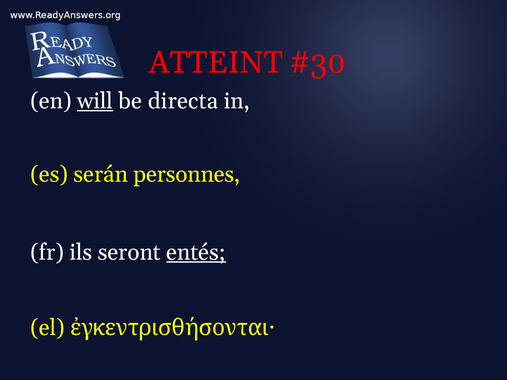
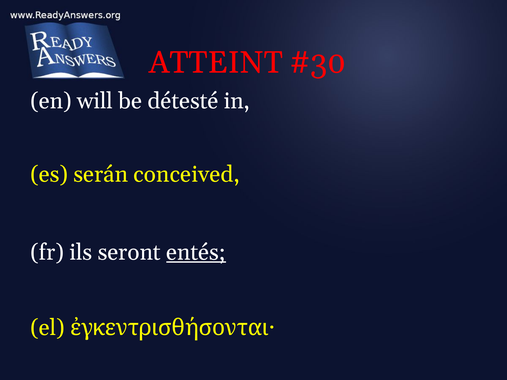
will underline: present -> none (95, 101)
directa: directa -> détesté (183, 101)
personnes: personnes -> conceived (187, 175)
